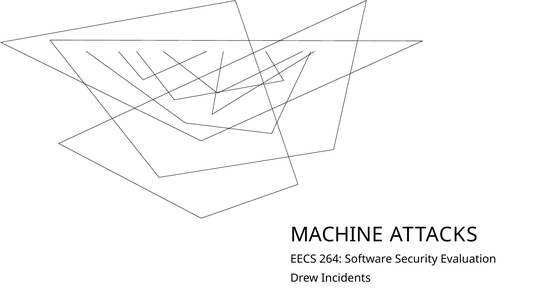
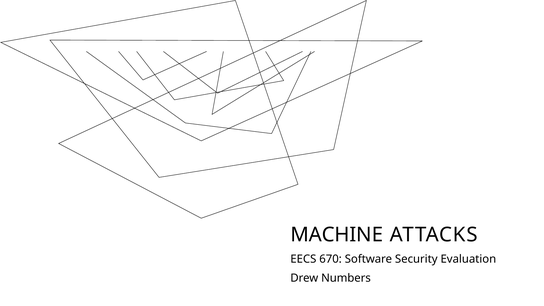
264: 264 -> 670 (331, 259)
Incidents: Incidents -> Numbers (346, 278)
